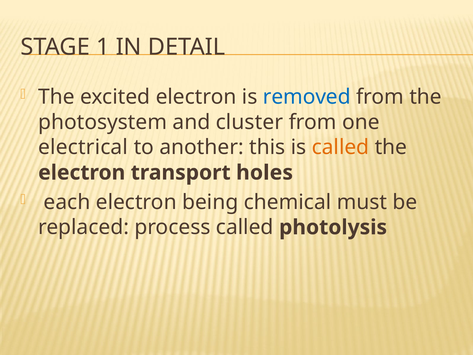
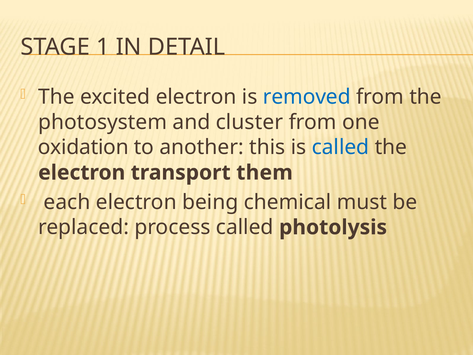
electrical: electrical -> oxidation (83, 147)
called colour: orange -> blue (340, 147)
holes: holes -> them (265, 173)
